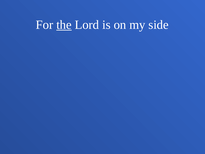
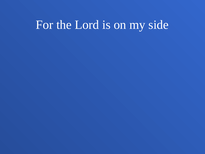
the underline: present -> none (64, 25)
